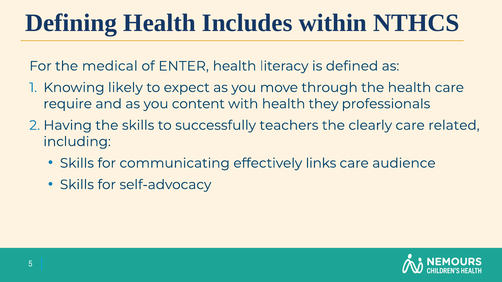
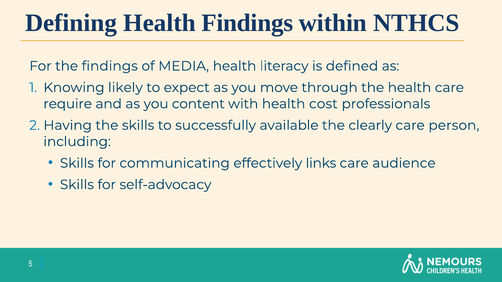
Health Includes: Includes -> Findings (247, 23)
the medical: medical -> findings (110, 66)
ENTER: ENTER -> MEDIA (184, 66)
they: they -> cost (323, 104)
teachers: teachers -> available (289, 125)
related: related -> person (454, 125)
